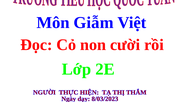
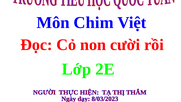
Giẫm: Giẫm -> Chim (94, 23)
